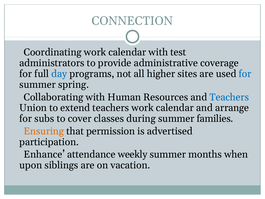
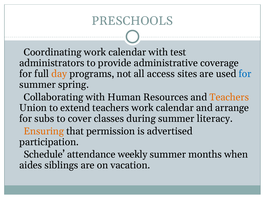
CONNECTION: CONNECTION -> PRESCHOOLS (132, 21)
day colour: blue -> orange (59, 74)
higher: higher -> access (161, 74)
Teachers colour: blue -> orange (229, 97)
families: families -> literacy (215, 119)
Enhance: Enhance -> Schedule (44, 154)
upon: upon -> aides (31, 165)
